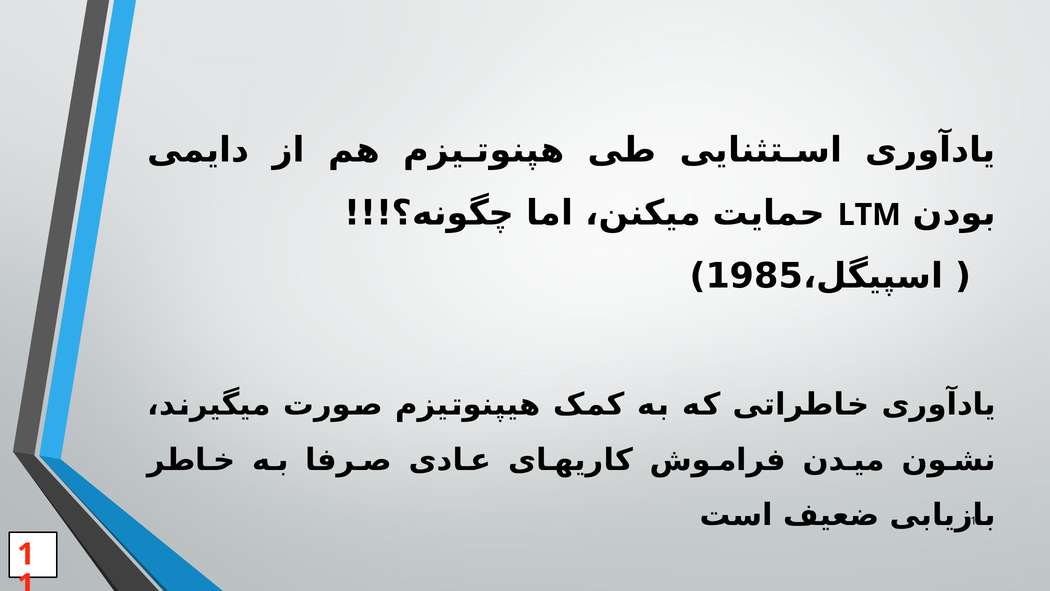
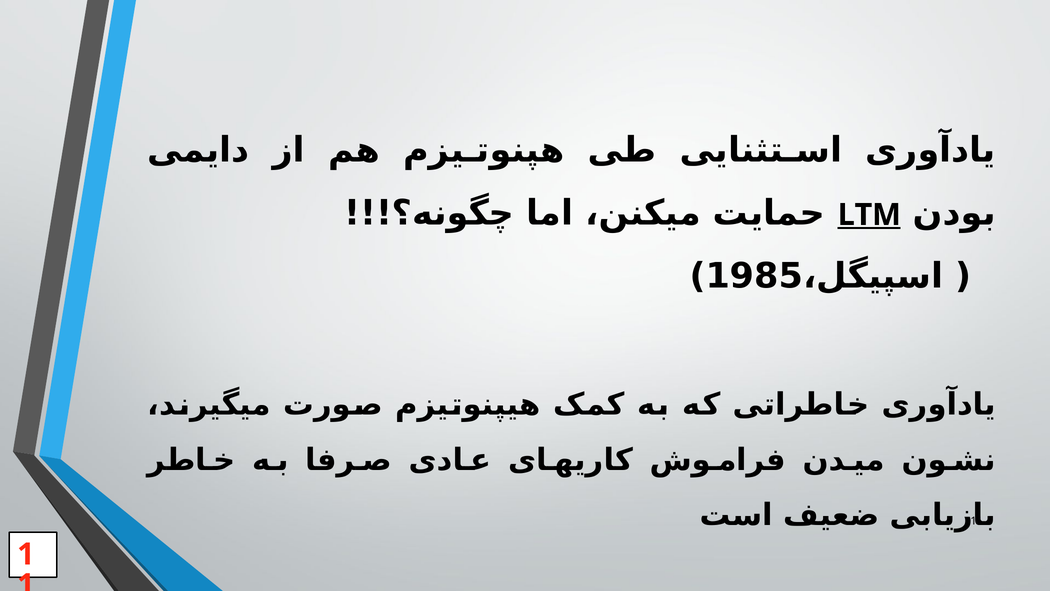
LTM underline: none -> present (869, 215)
